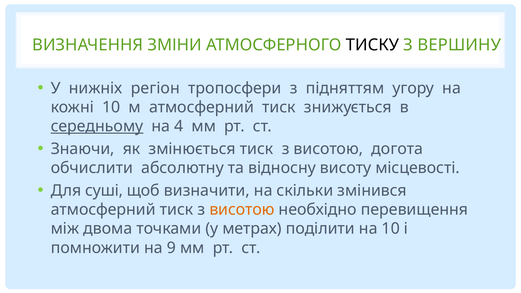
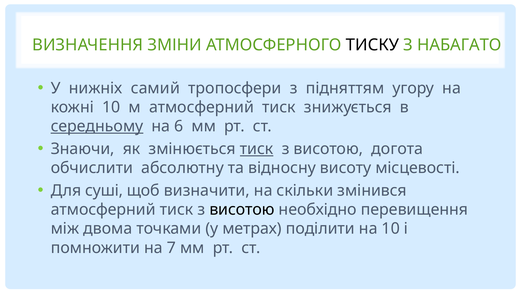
ВЕРШИНУ: ВЕРШИНУ -> НАБАГАТО (459, 45)
регіон: регіон -> самий (155, 88)
4: 4 -> 6 (179, 126)
тиск underline: none -> present (257, 149)
висотою colour: orange -> black (242, 210)
9: 9 -> 7 (171, 248)
